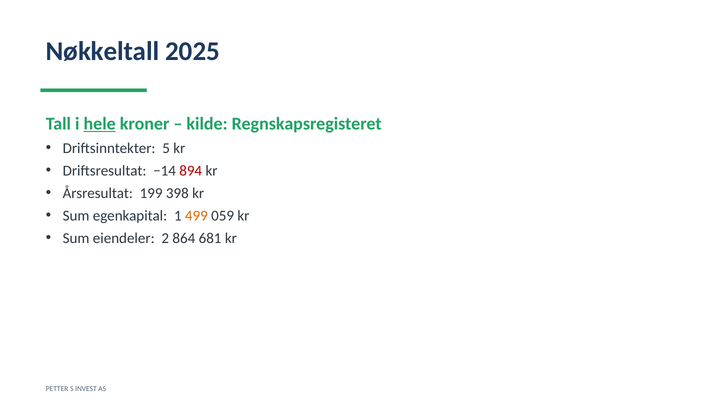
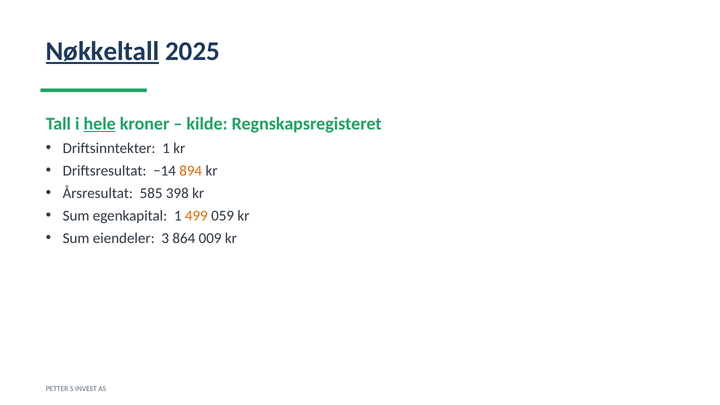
Nøkkeltall underline: none -> present (103, 51)
Driftsinntekter 5: 5 -> 1 (166, 148)
894 colour: red -> orange (191, 171)
199: 199 -> 585 (151, 193)
2: 2 -> 3 (165, 238)
681: 681 -> 009 (210, 238)
